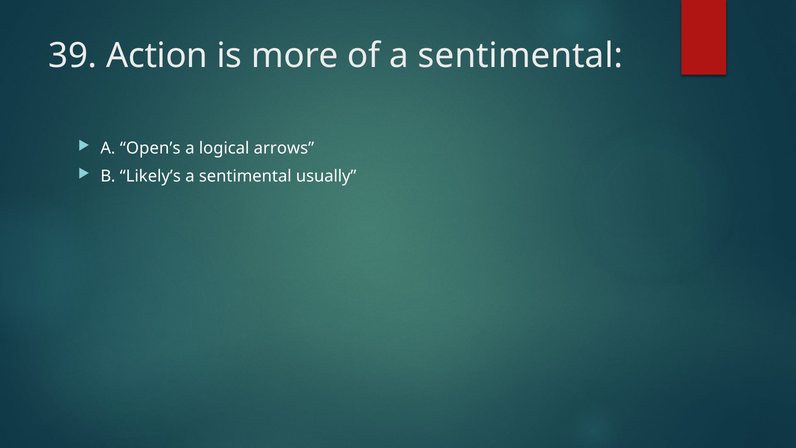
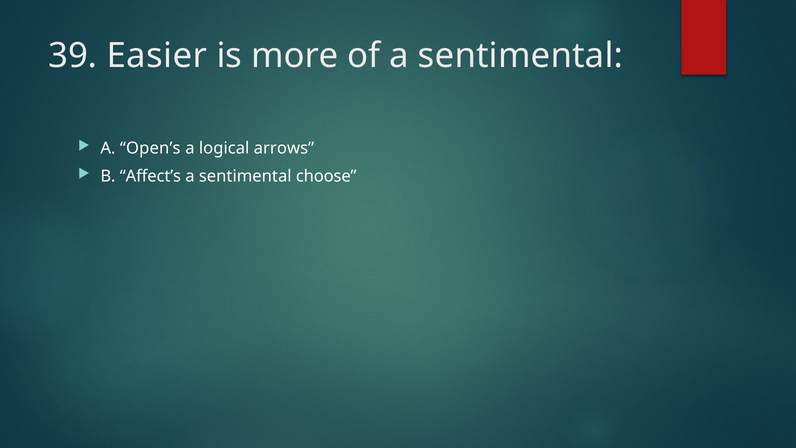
Action: Action -> Easier (157, 56)
Likely’s: Likely’s -> Affect’s (150, 176)
usually: usually -> choose (326, 176)
